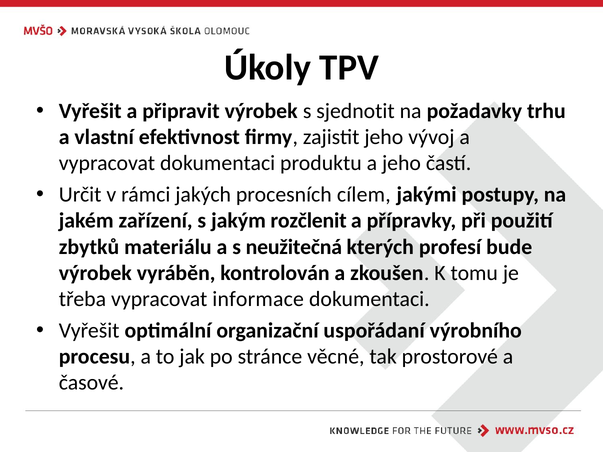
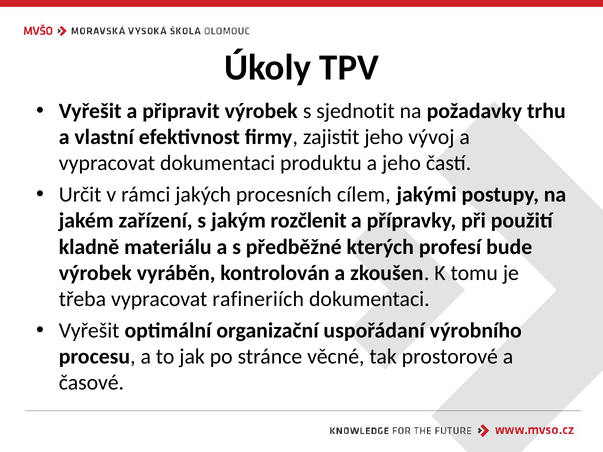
zbytků: zbytků -> kladně (89, 247)
neužitečná: neužitečná -> předběžné (294, 247)
informace: informace -> rafineriích (258, 299)
